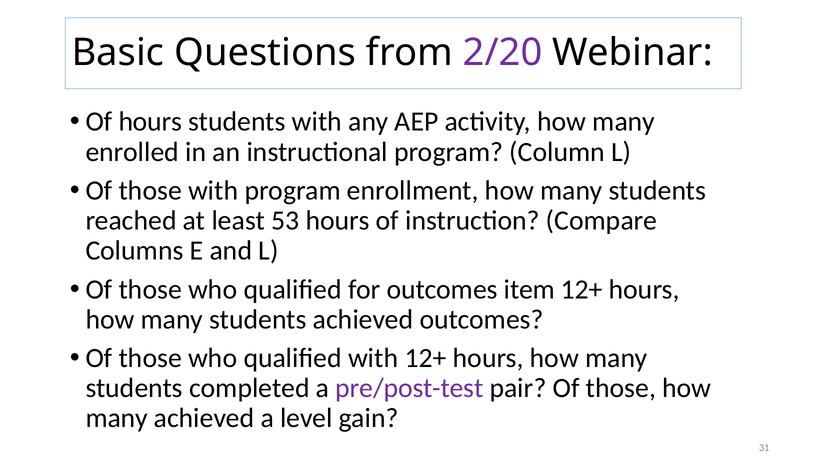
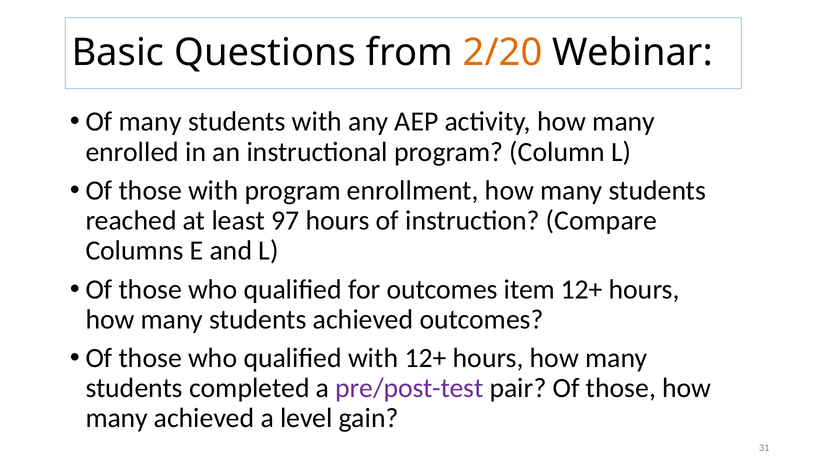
2/20 colour: purple -> orange (503, 53)
Of hours: hours -> many (150, 122)
53: 53 -> 97 (285, 220)
